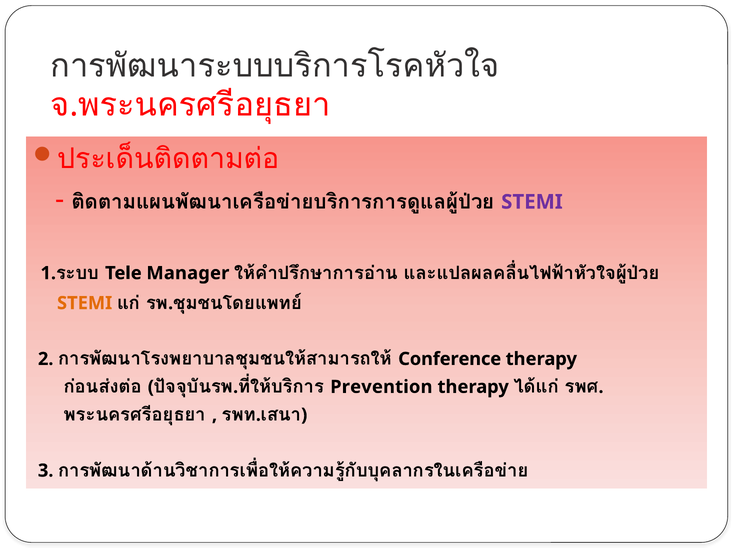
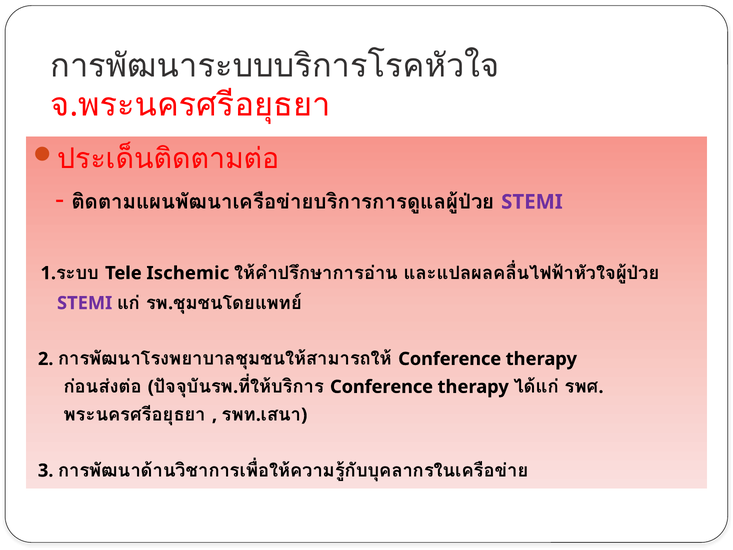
Manager: Manager -> Ischemic (188, 273)
STEMI colour: orange -> purple (85, 303)
Prevention: Prevention -> Conference (382, 387)
